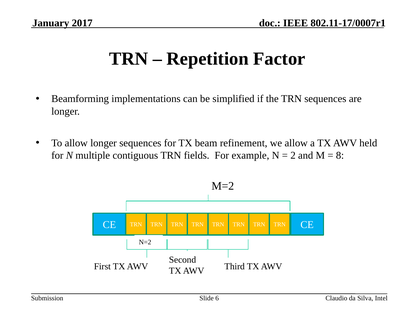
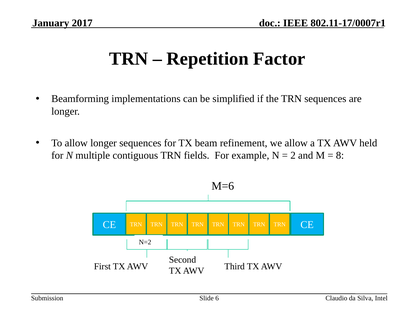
M=2: M=2 -> M=6 (223, 186)
